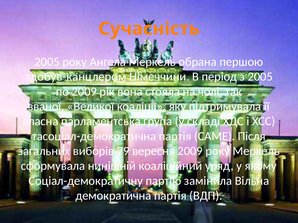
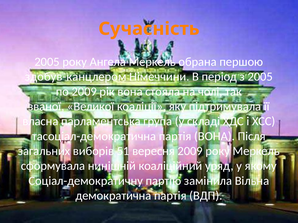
партія САМЕ: САМЕ -> ВОНА (214, 136)
79: 79 -> 51 (123, 151)
